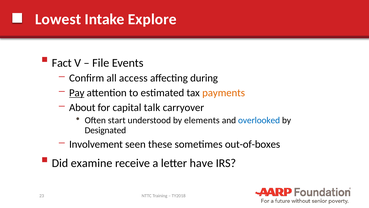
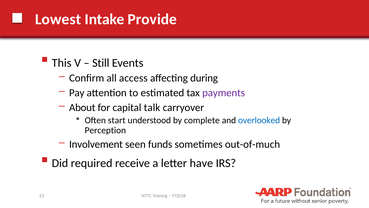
Explore: Explore -> Provide (152, 19)
Fact: Fact -> This (62, 63)
File: File -> Still (101, 63)
Pay underline: present -> none (77, 93)
payments colour: orange -> purple (224, 93)
elements: elements -> complete (202, 120)
Designated: Designated -> Perception (105, 130)
these: these -> funds (160, 144)
out-of-boxes: out-of-boxes -> out-of-much (252, 144)
examine: examine -> required (92, 163)
